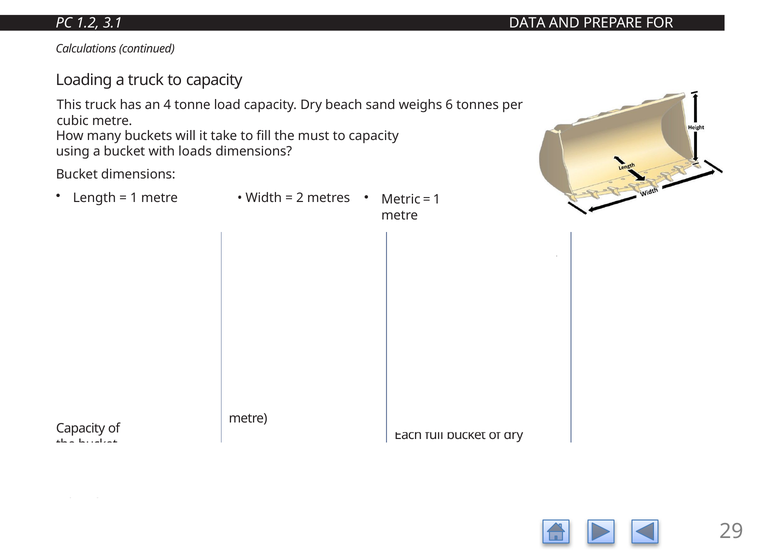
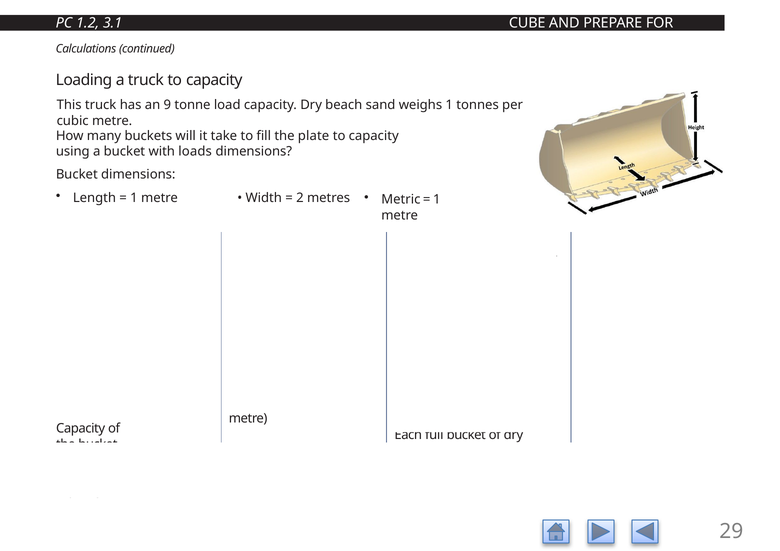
DATA: DATA -> CUBE (527, 23)
an 4: 4 -> 9 (167, 105)
weighs 6: 6 -> 1 (449, 105)
must: must -> plate (314, 136)
